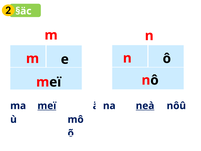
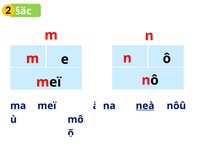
meï underline: present -> none (47, 106)
